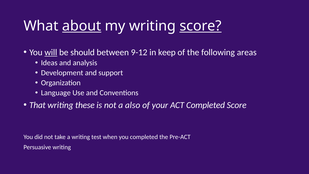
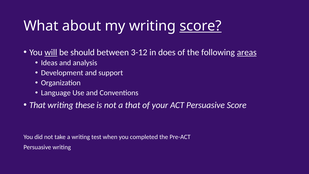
about underline: present -> none (82, 26)
9-12: 9-12 -> 3-12 (139, 52)
keep: keep -> does (167, 52)
areas underline: none -> present (247, 52)
a also: also -> that (133, 105)
ACT Completed: Completed -> Persuasive (206, 105)
